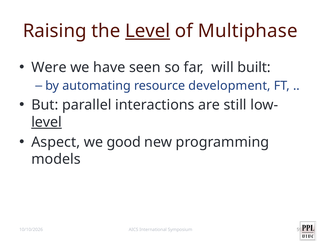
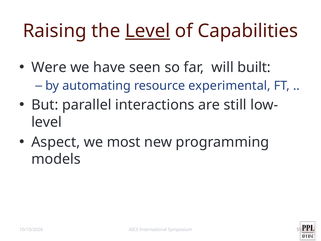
Multiphase: Multiphase -> Capabilities (248, 31)
development: development -> experimental (229, 86)
level underline: present -> none (47, 122)
good: good -> most (124, 142)
